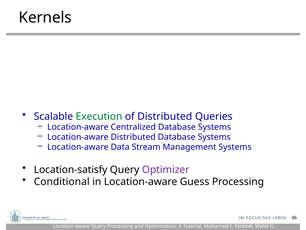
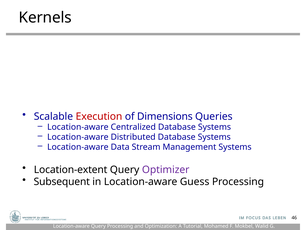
Execution colour: green -> red (99, 116)
of Distributed: Distributed -> Dimensions (165, 116)
Location-satisfy: Location-satisfy -> Location-extent (71, 169)
Conditional: Conditional -> Subsequent (62, 181)
